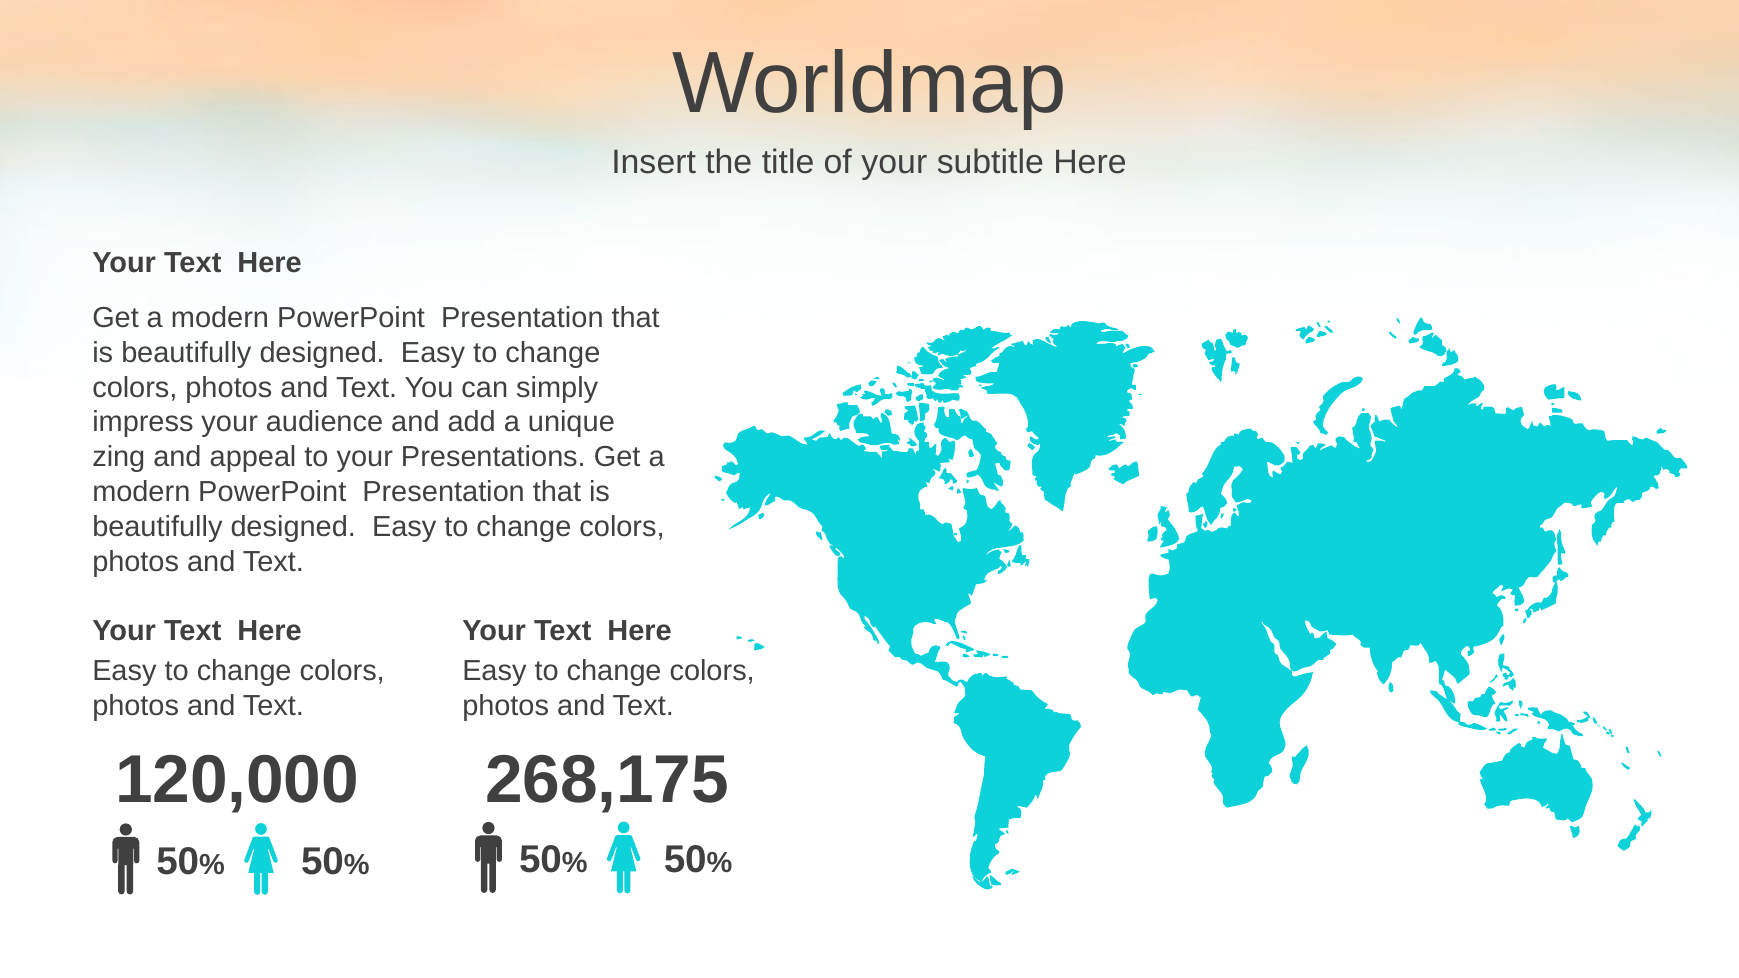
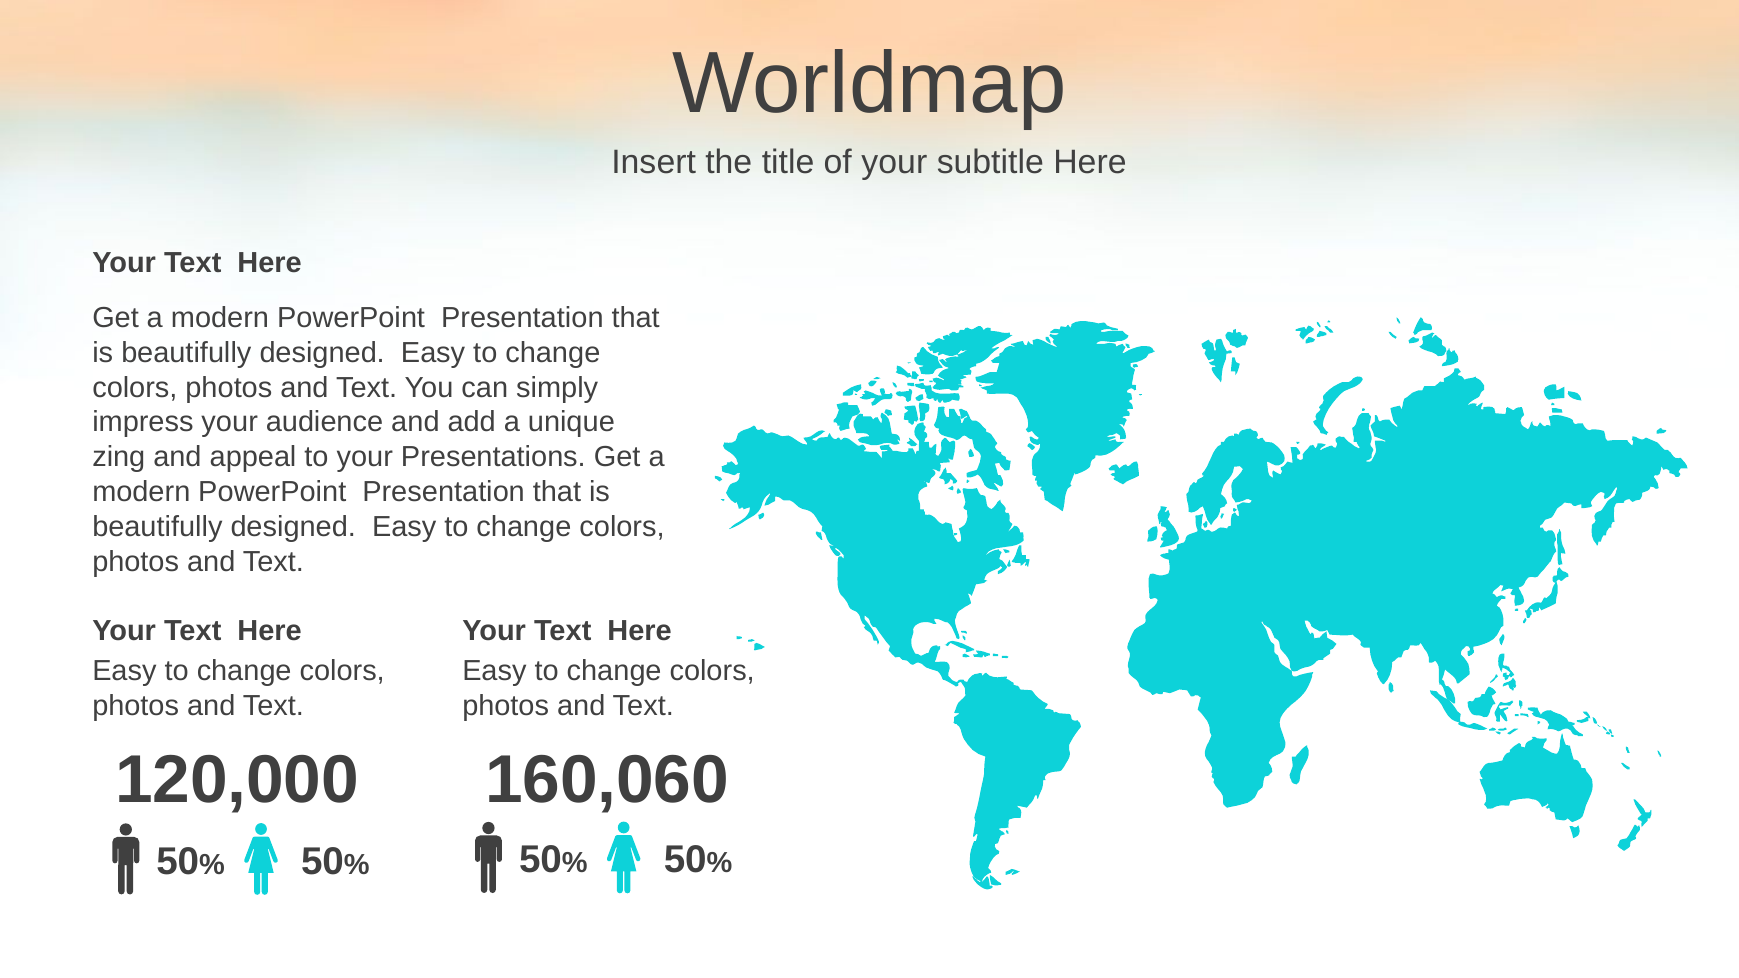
268,175: 268,175 -> 160,060 (607, 780)
